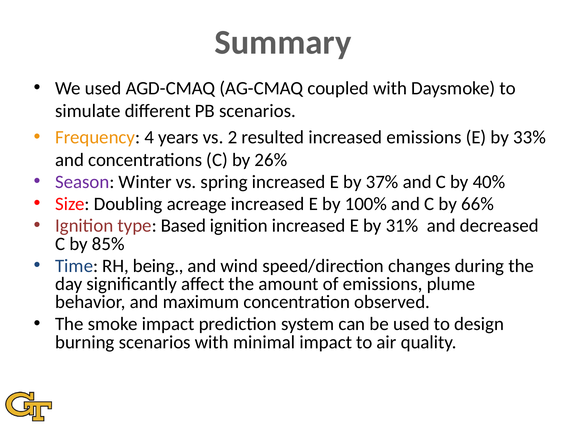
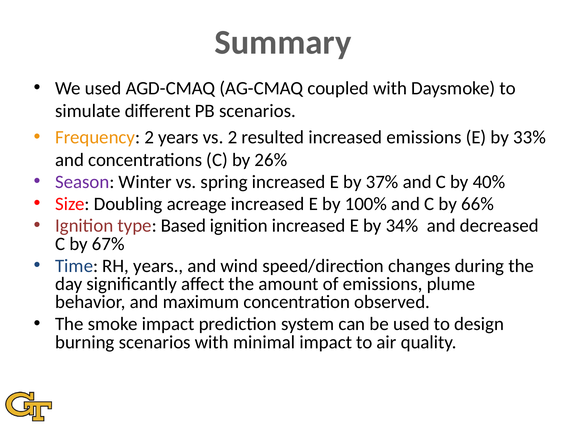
Frequency 4: 4 -> 2 (149, 137)
31%: 31% -> 34% (402, 225)
85%: 85% -> 67% (108, 244)
RH being: being -> years (158, 265)
